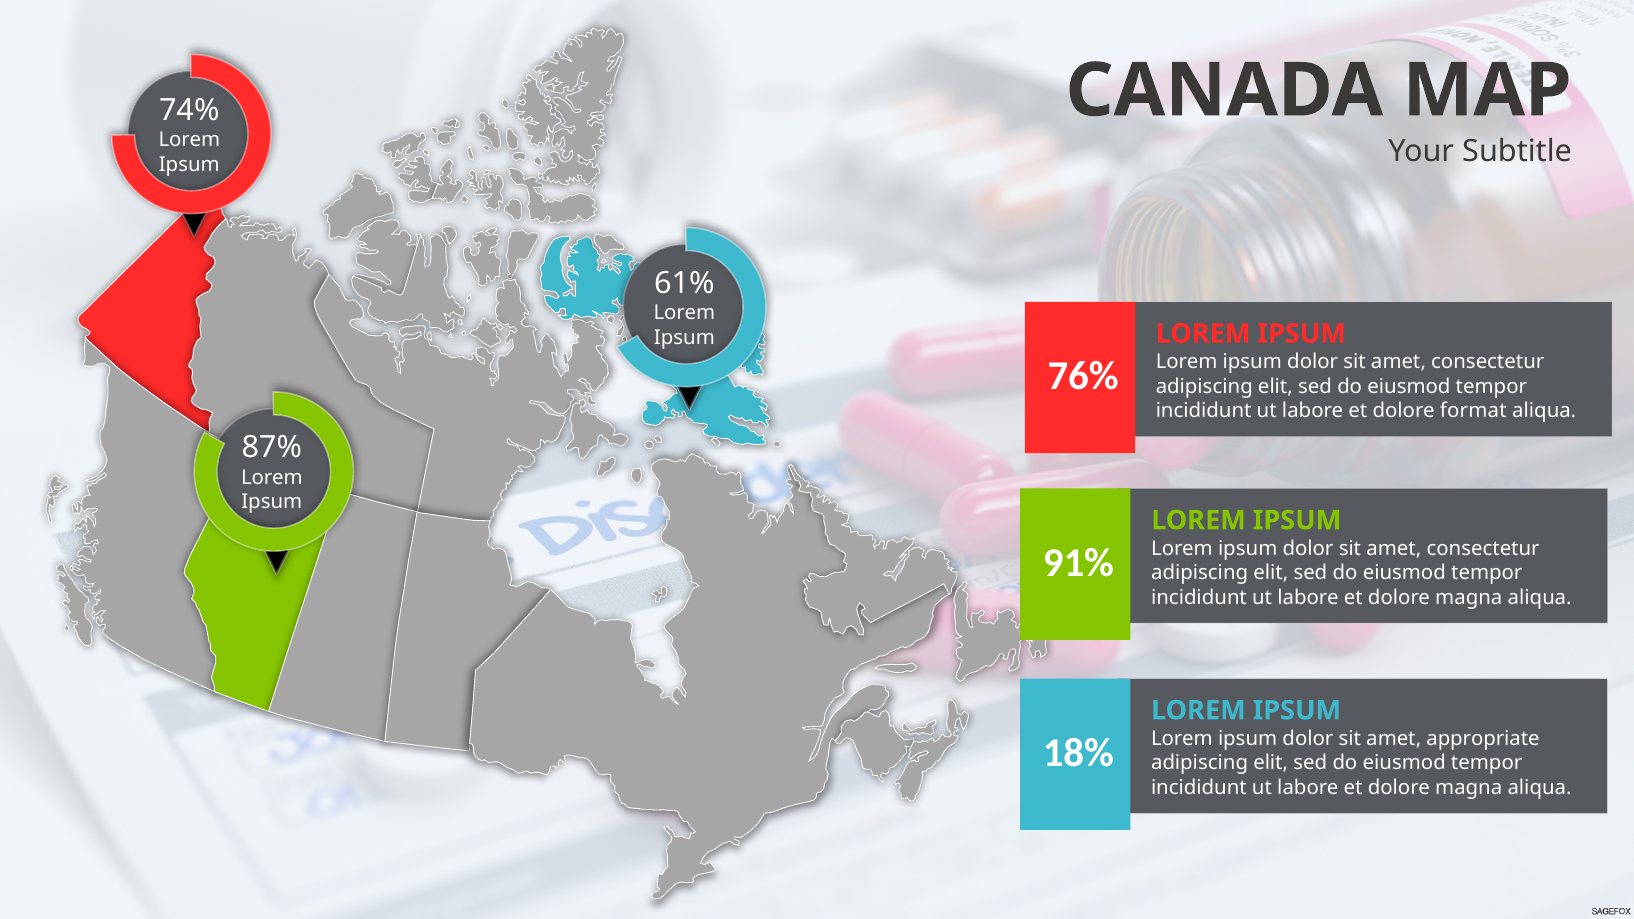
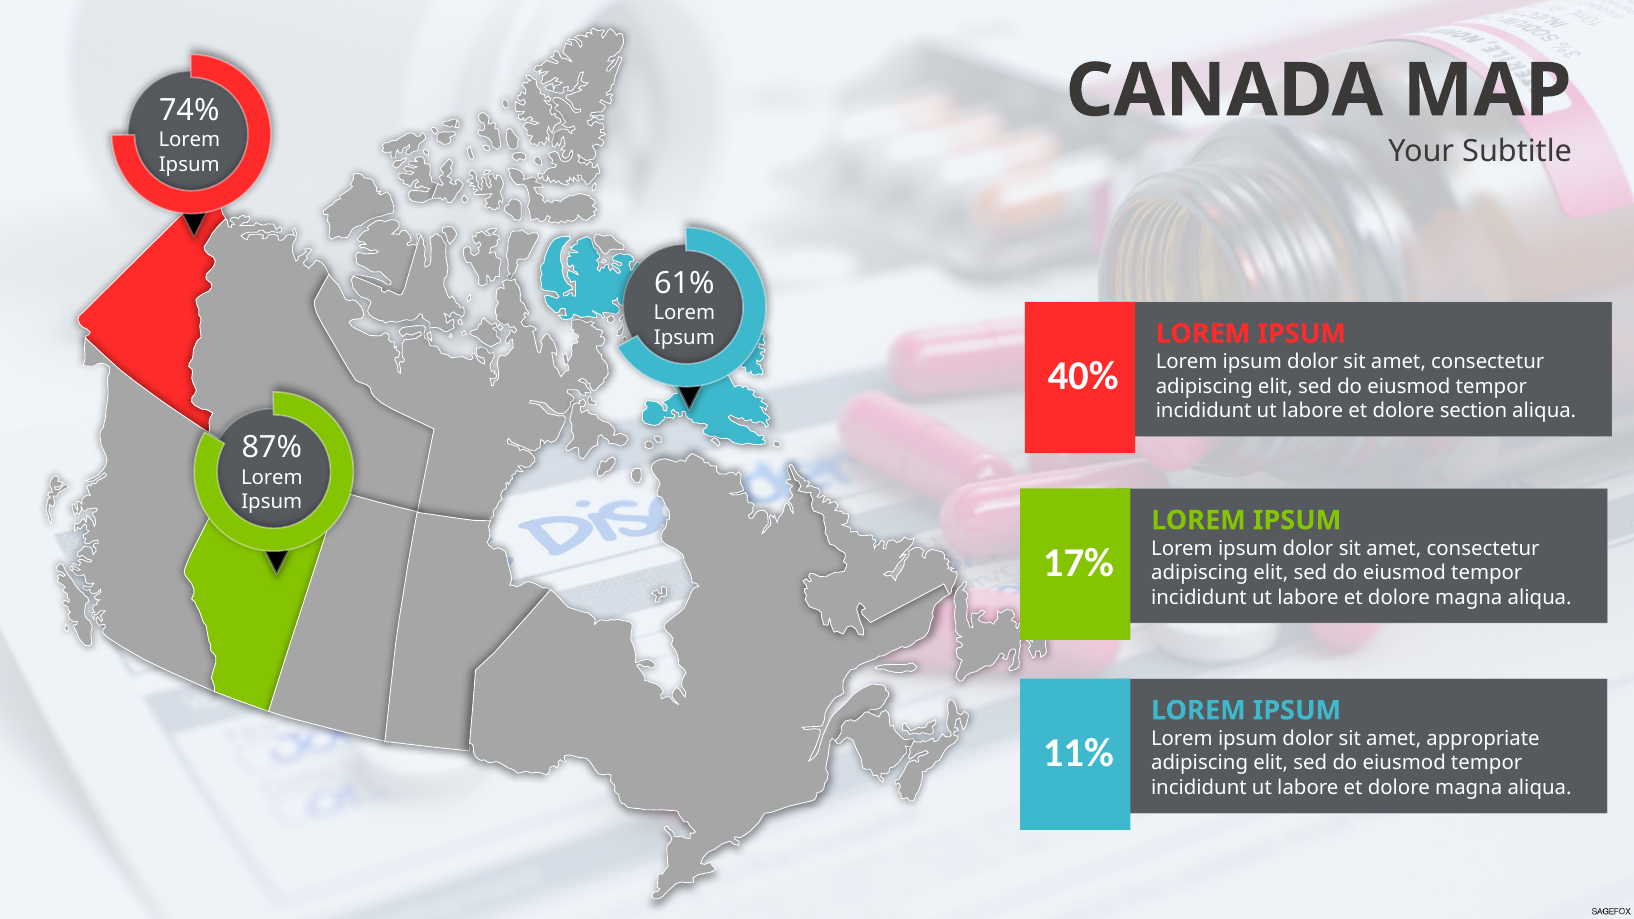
76%: 76% -> 40% (1083, 376)
format: format -> section (1473, 411)
91%: 91% -> 17% (1078, 563)
18%: 18% -> 11% (1078, 753)
